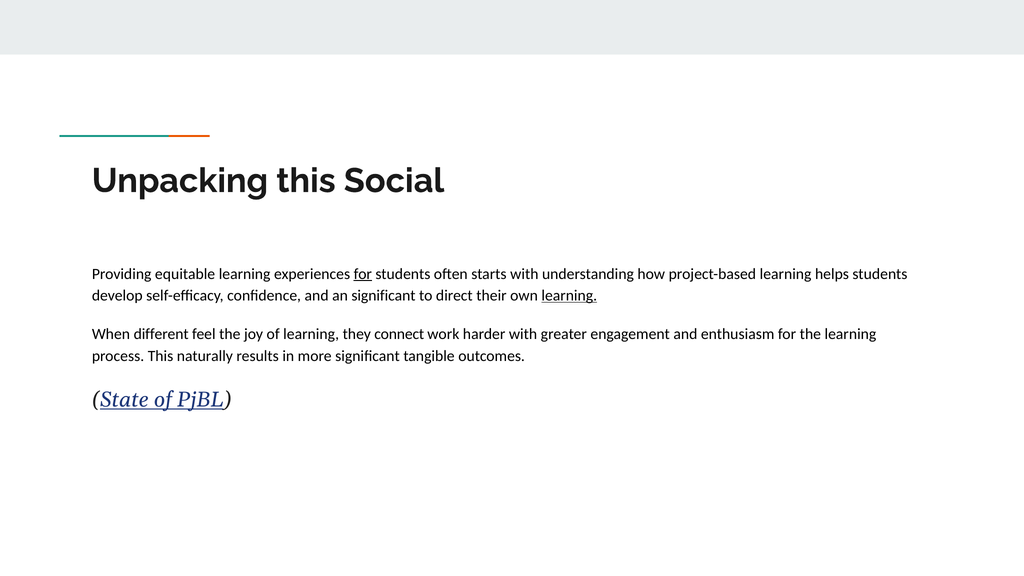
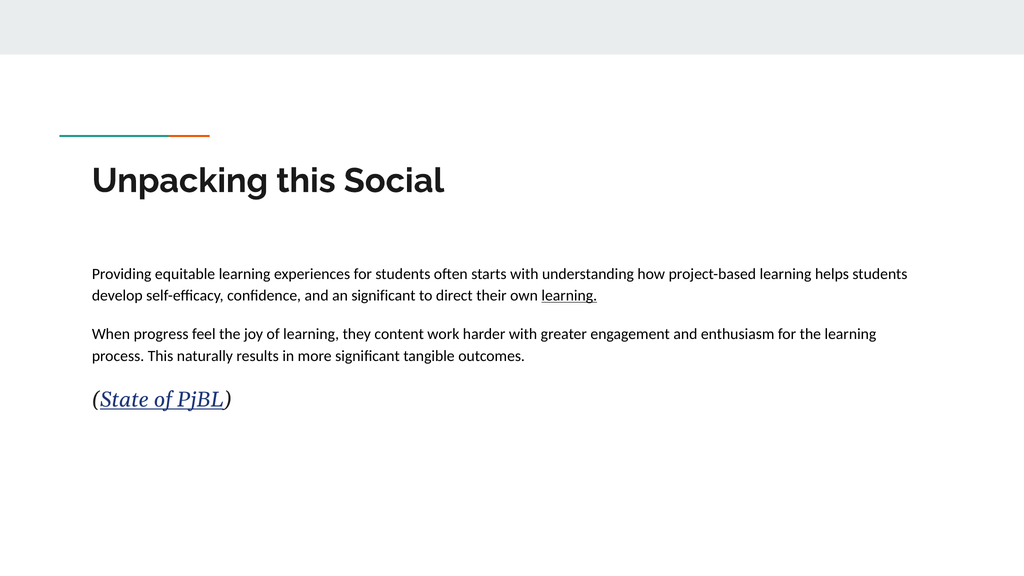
for underline: present -> none (363, 274)
different: different -> progress (161, 334)
connect: connect -> content (399, 334)
